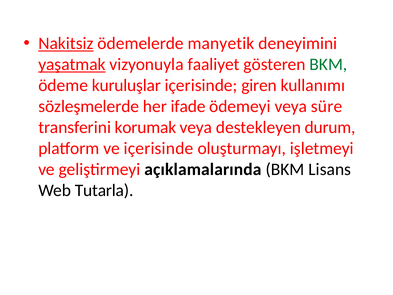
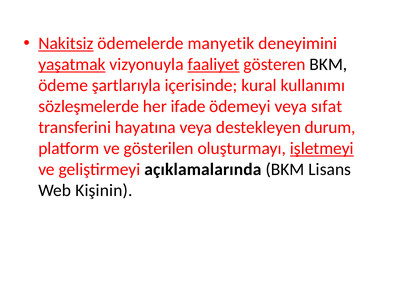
faaliyet underline: none -> present (214, 64)
BKM colour: green -> black (328, 64)
kuruluşlar: kuruluşlar -> şartlarıyla (126, 85)
giren: giren -> kural (259, 85)
süre: süre -> sıfat (327, 106)
korumak: korumak -> hayatına (145, 127)
ve içerisinde: içerisinde -> gösterilen (159, 148)
işletmeyi underline: none -> present (322, 148)
Tutarla: Tutarla -> Kişinin (104, 190)
